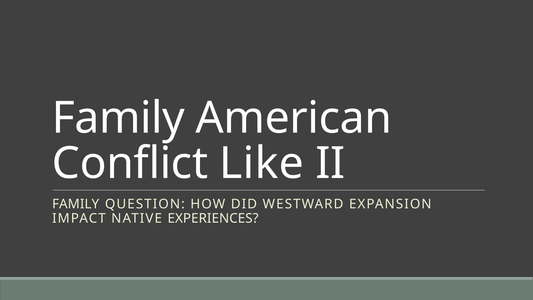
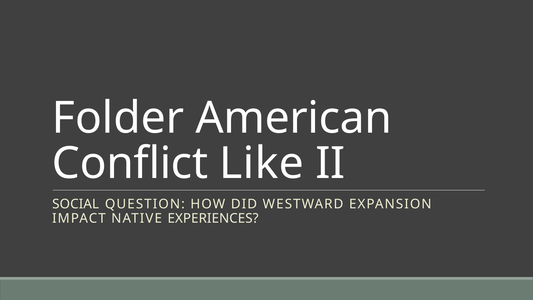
Family: Family -> Folder (118, 118)
FAMILY: FAMILY -> SOCIAL (76, 204)
